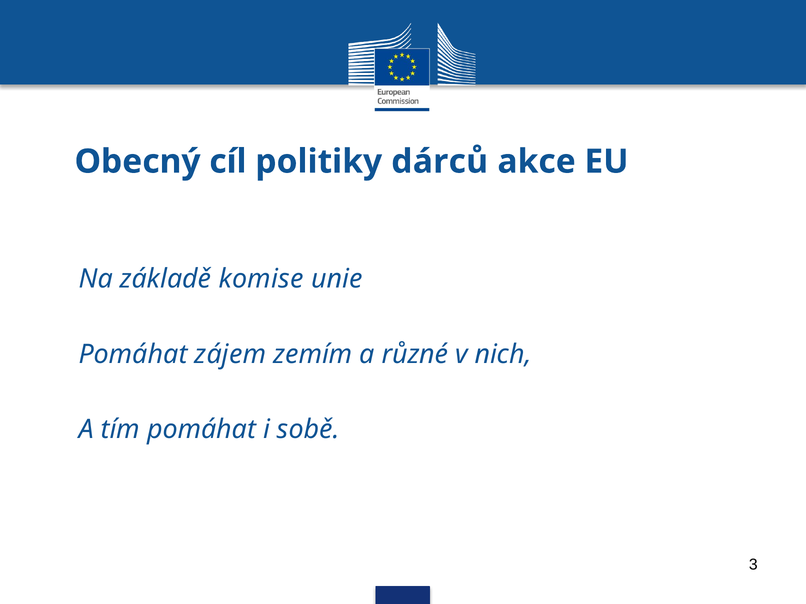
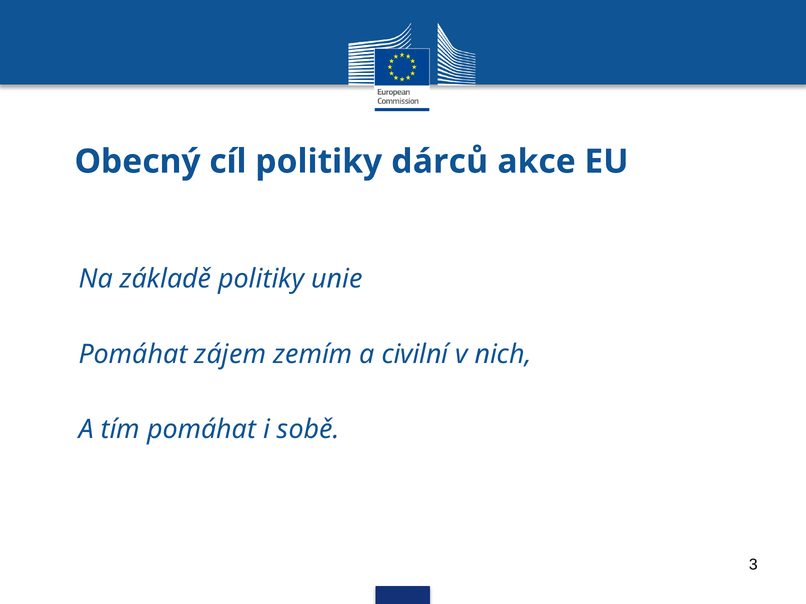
základě komise: komise -> politiky (261, 279)
různé: různé -> civilní (415, 355)
